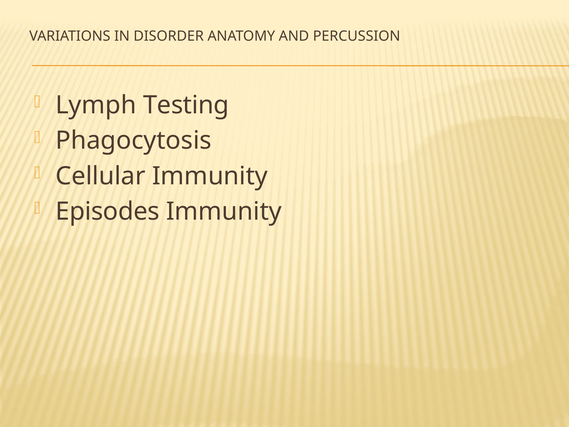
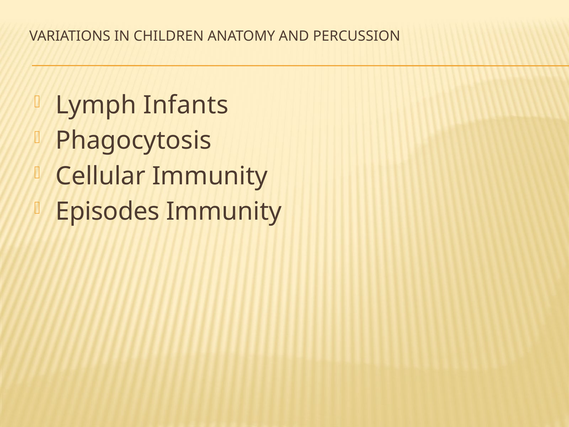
DISORDER: DISORDER -> CHILDREN (169, 36)
Testing: Testing -> Infants (186, 105)
